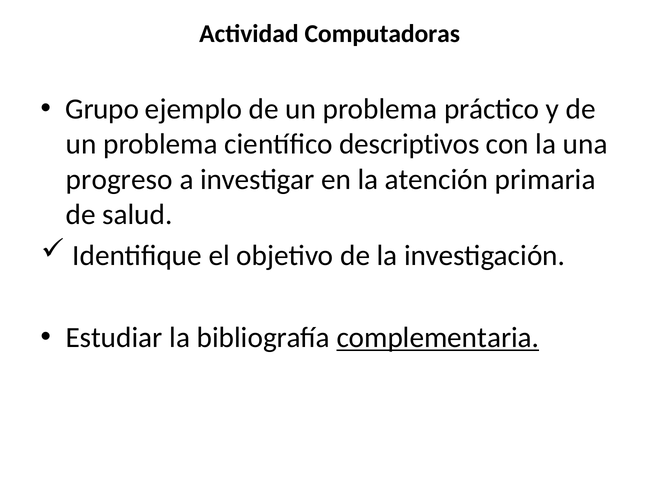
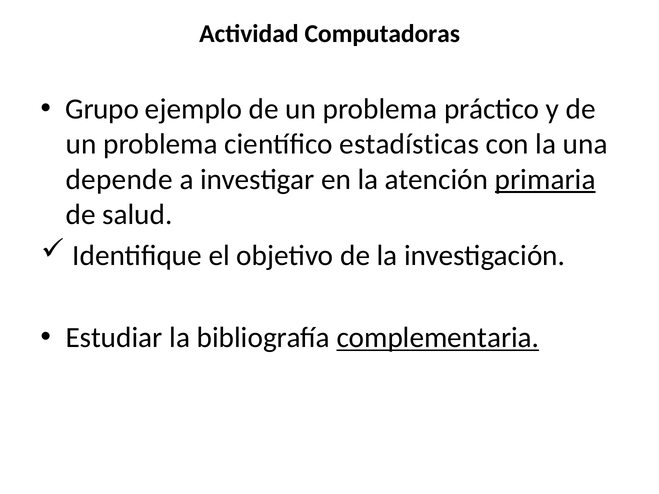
descriptivos: descriptivos -> estadísticas (409, 144)
progreso: progreso -> depende (119, 180)
primaria underline: none -> present (545, 180)
